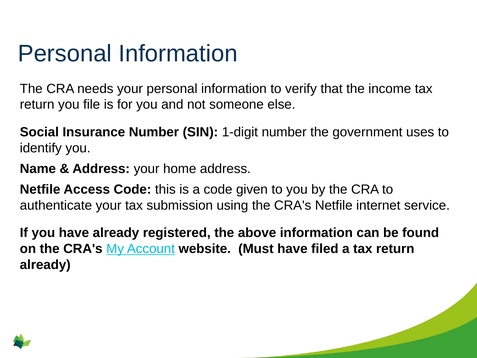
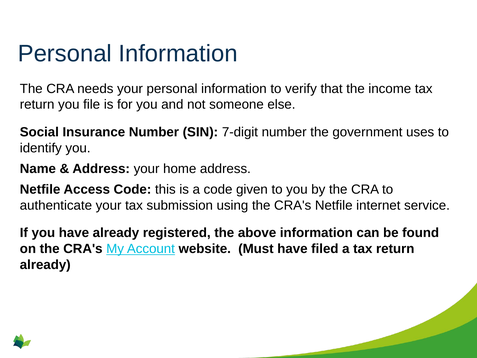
1-digit: 1-digit -> 7-digit (240, 132)
